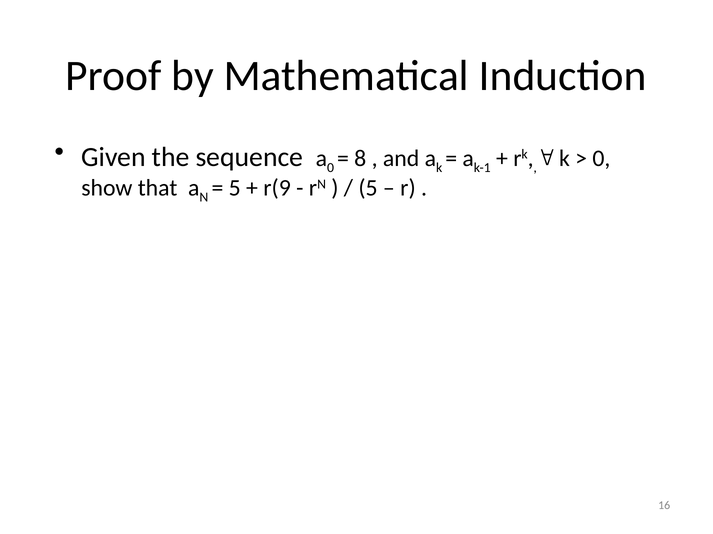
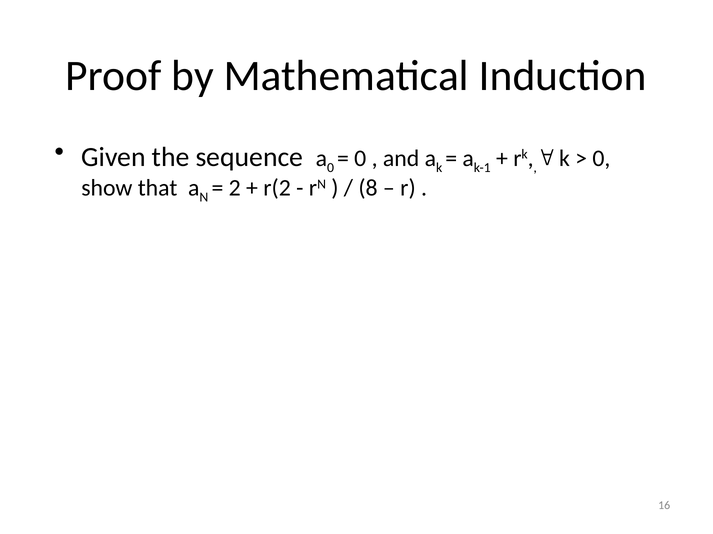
8: 8 -> 0 (360, 159)
5: 5 -> 2 (235, 188)
r(9: r(9 -> r(2 (277, 188)
5: 5 -> 8 (368, 188)
